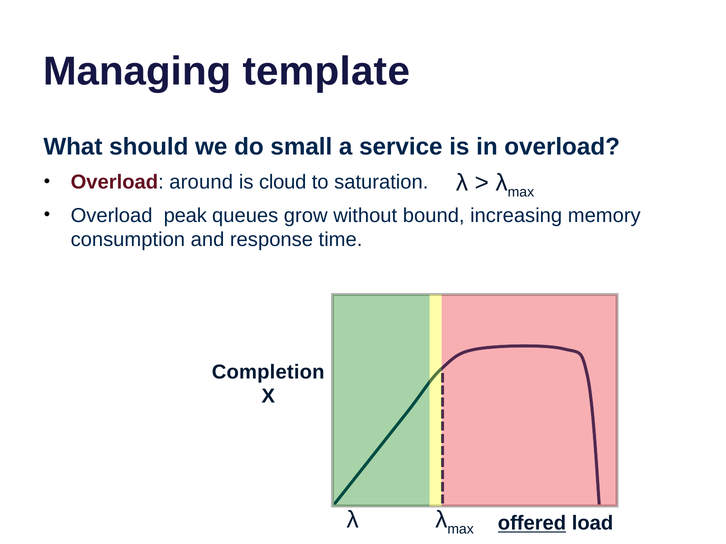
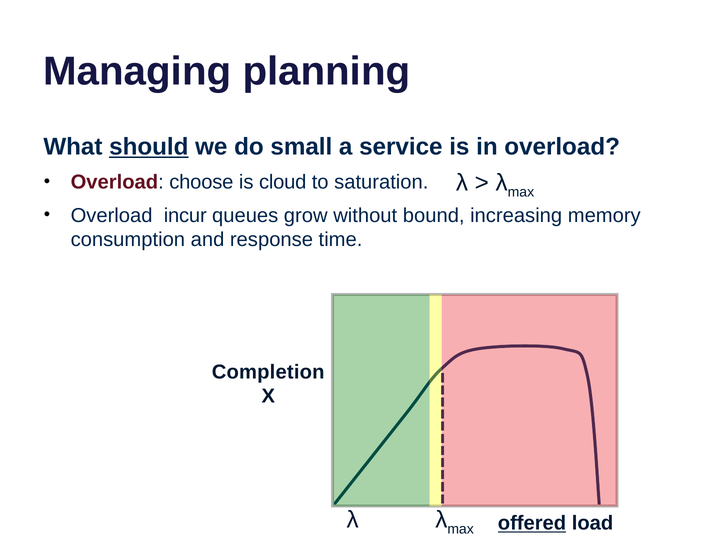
template: template -> planning (326, 71)
should underline: none -> present (149, 147)
around: around -> choose (201, 182)
peak: peak -> incur (185, 216)
